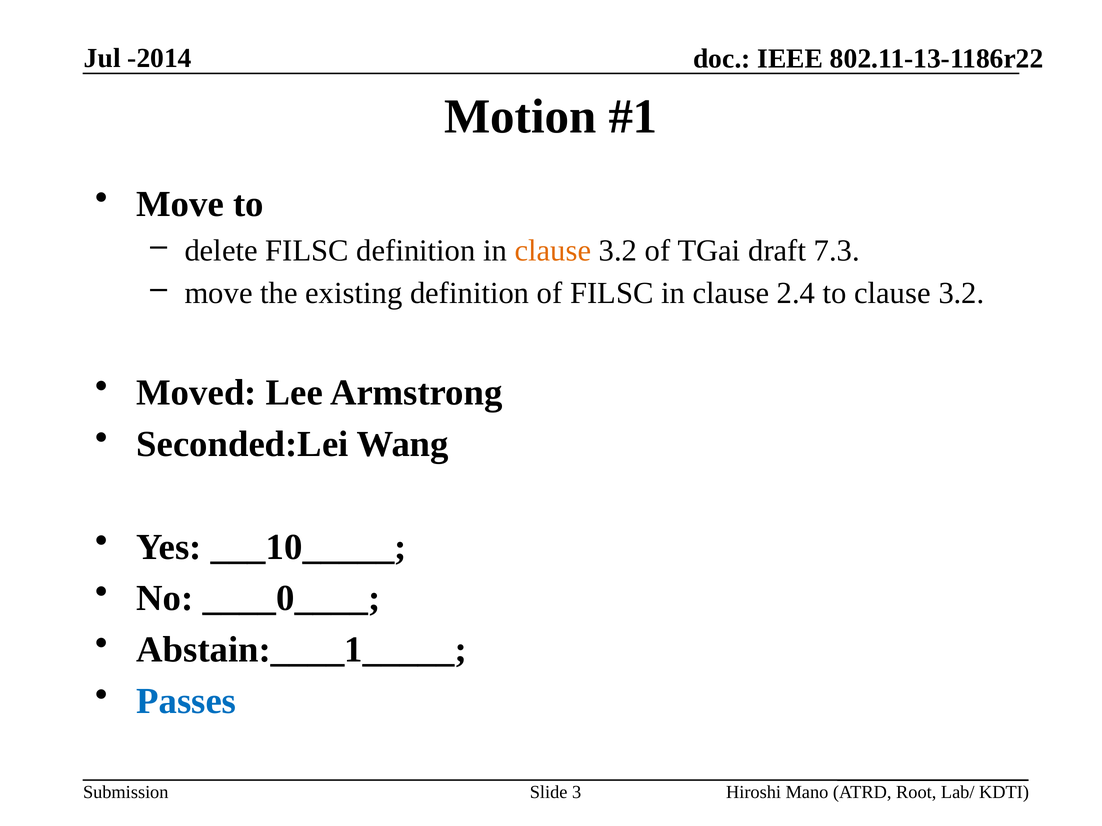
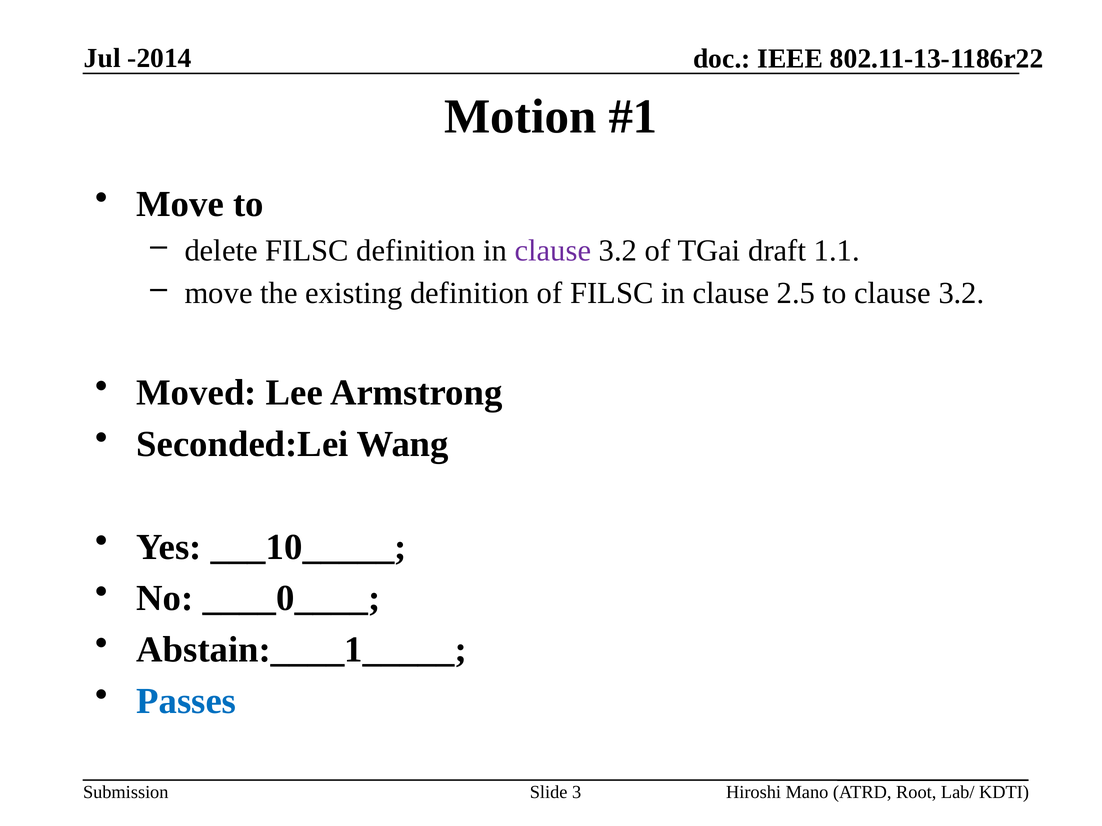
clause colour: orange -> purple (553, 251)
7.3: 7.3 -> 1.1 (837, 251)
2.4: 2.4 -> 2.5 (796, 293)
